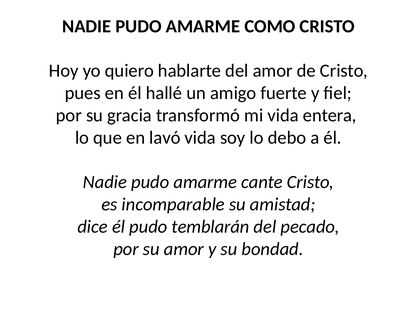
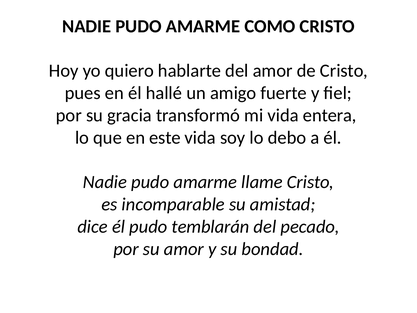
lavó: lavó -> este (165, 138)
cante: cante -> llame (262, 182)
